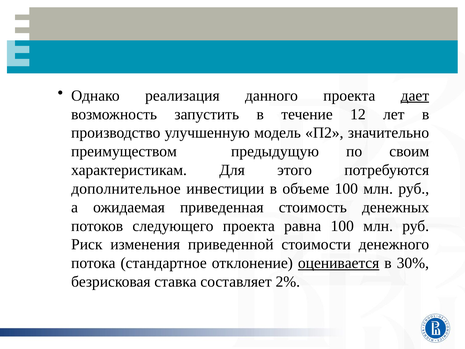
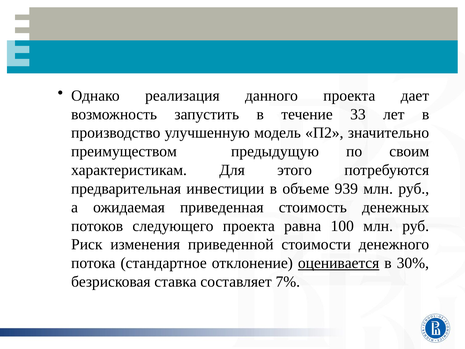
дает underline: present -> none (415, 96)
12: 12 -> 33 (358, 114)
дополнительное: дополнительное -> предварительная (126, 189)
объеме 100: 100 -> 939 (346, 189)
2%: 2% -> 7% (288, 282)
